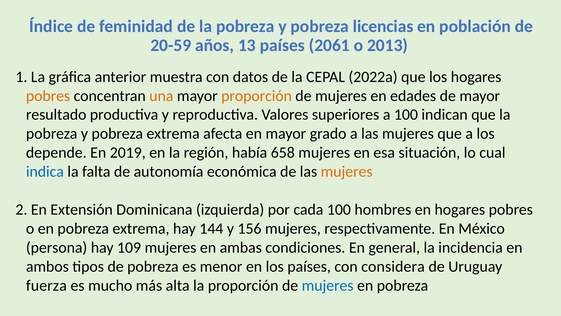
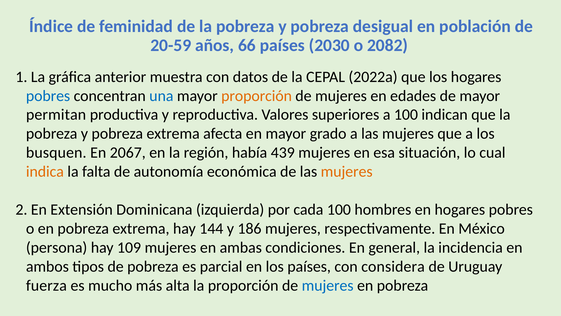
licencias: licencias -> desigual (383, 26)
13: 13 -> 66 (247, 45)
2061: 2061 -> 2030 (329, 45)
2013: 2013 -> 2082 (388, 45)
pobres colour: orange -> blue (48, 96)
una colour: orange -> blue (161, 96)
resultado: resultado -> permitan (56, 115)
depende: depende -> busquen (56, 153)
2019: 2019 -> 2067 (128, 153)
658: 658 -> 439 (283, 153)
indica colour: blue -> orange (45, 171)
156: 156 -> 186 (250, 228)
menor: menor -> parcial (221, 266)
